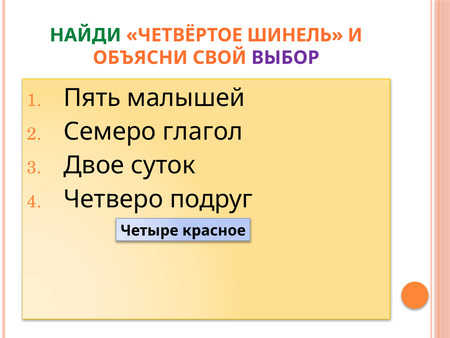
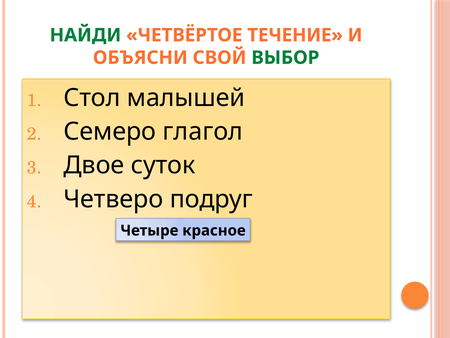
ШИНЕЛЬ: ШИНЕЛЬ -> ТЕЧЕНИЕ (295, 35)
ВЫБОР colour: purple -> green (285, 58)
Пять: Пять -> Стол (92, 98)
